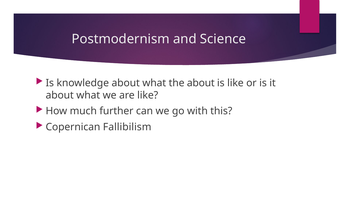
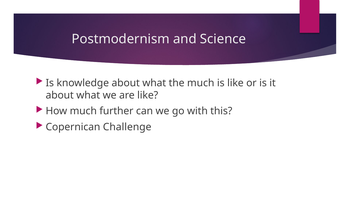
the about: about -> much (201, 83)
Fallibilism: Fallibilism -> Challenge (127, 127)
